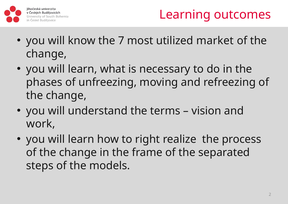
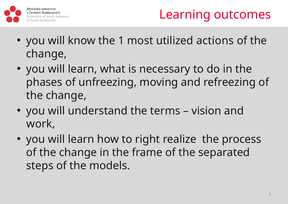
7: 7 -> 1 (121, 41)
market: market -> actions (215, 41)
